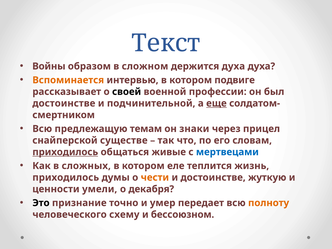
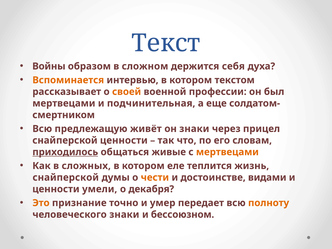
держится духа: духа -> себя (233, 66)
подвиге: подвиге -> текстом (235, 80)
своей colour: black -> orange (127, 92)
достоинстве: достоинстве -> мертвецами (64, 103)
подчинительной: подчинительной -> подчинительная (151, 103)
еще underline: present -> none (216, 103)
темам: темам -> живёт (146, 129)
снайперской существе: существе -> ценности (124, 140)
мертвецами colour: blue -> orange (227, 152)
приходилось: приходилось -> снайперской (66, 177)
жуткую: жуткую -> видами (267, 177)
Это colour: black -> orange (41, 203)
человеческого схему: схему -> знаки (124, 215)
